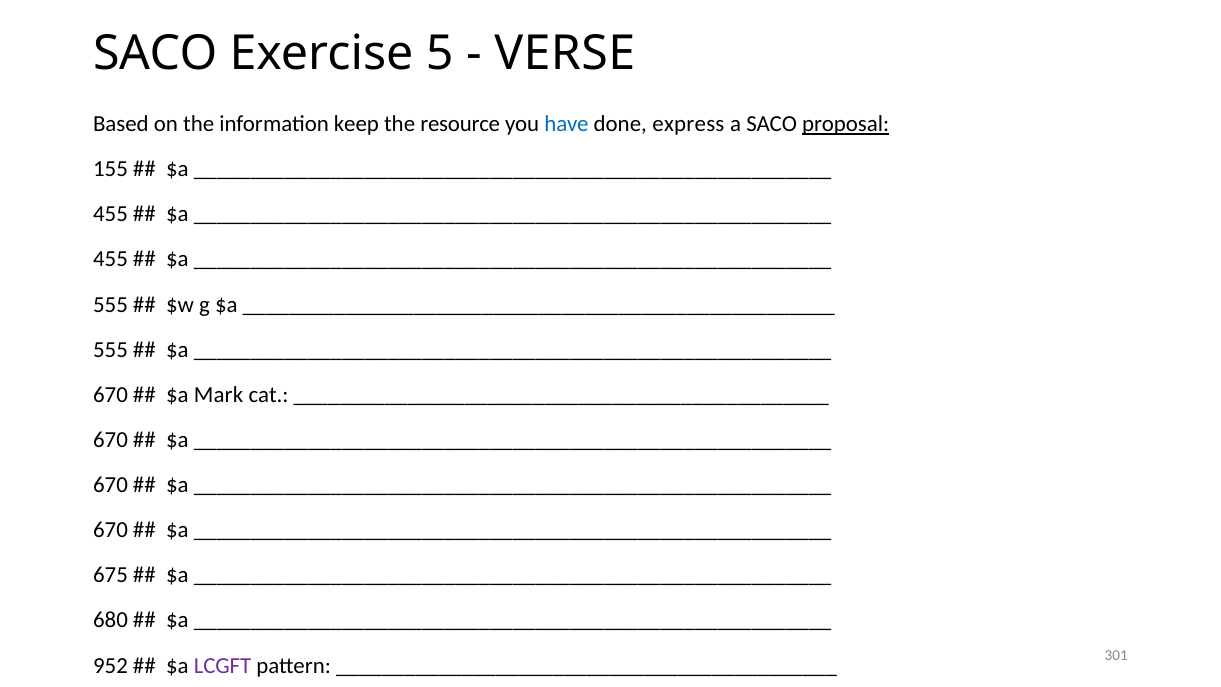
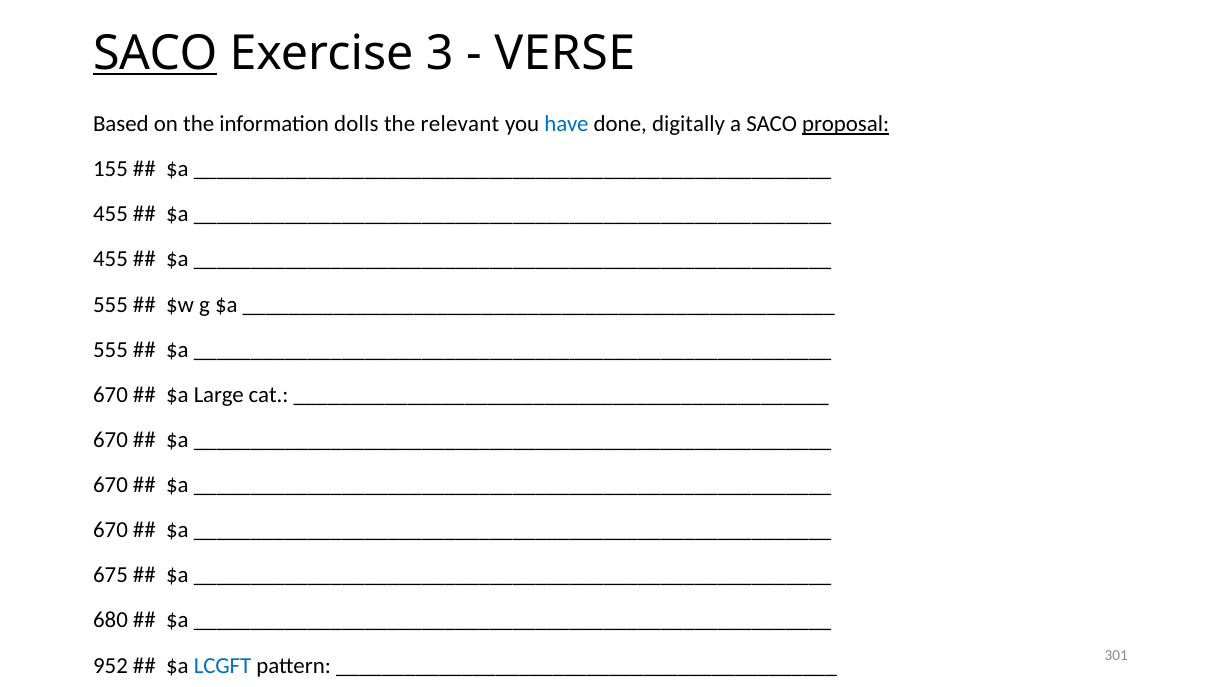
SACO underline: none -> present (155, 53)
5: 5 -> 3 (440, 53)
keep: keep -> dolls (356, 124)
resource: resource -> relevant (460, 124)
express: express -> digitally (689, 124)
Mark: Mark -> Large (219, 395)
LCGFT colour: purple -> blue (223, 665)
